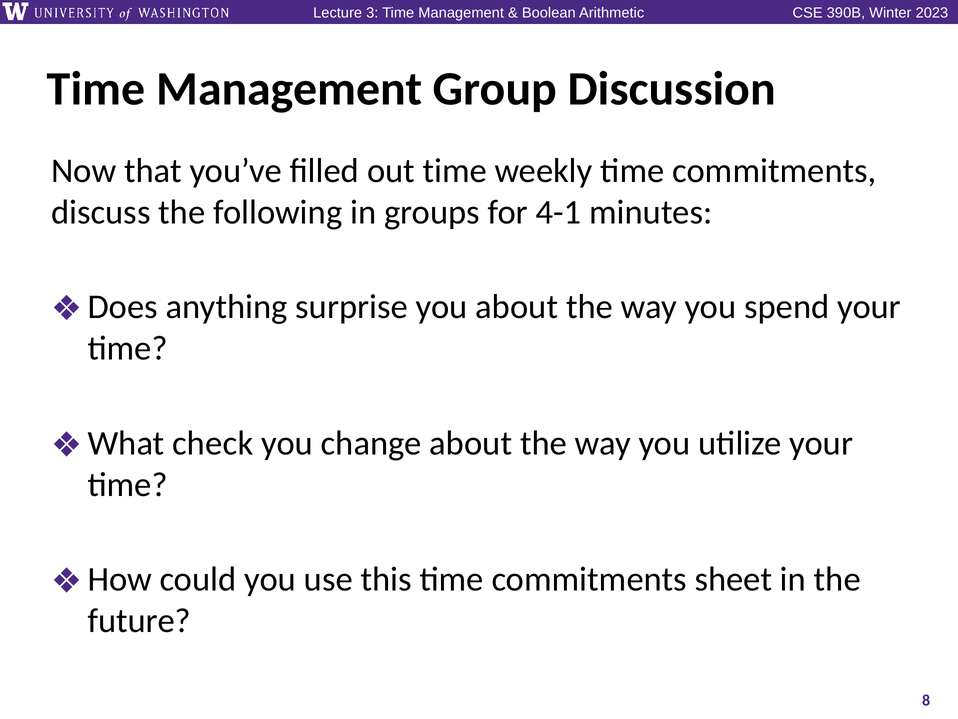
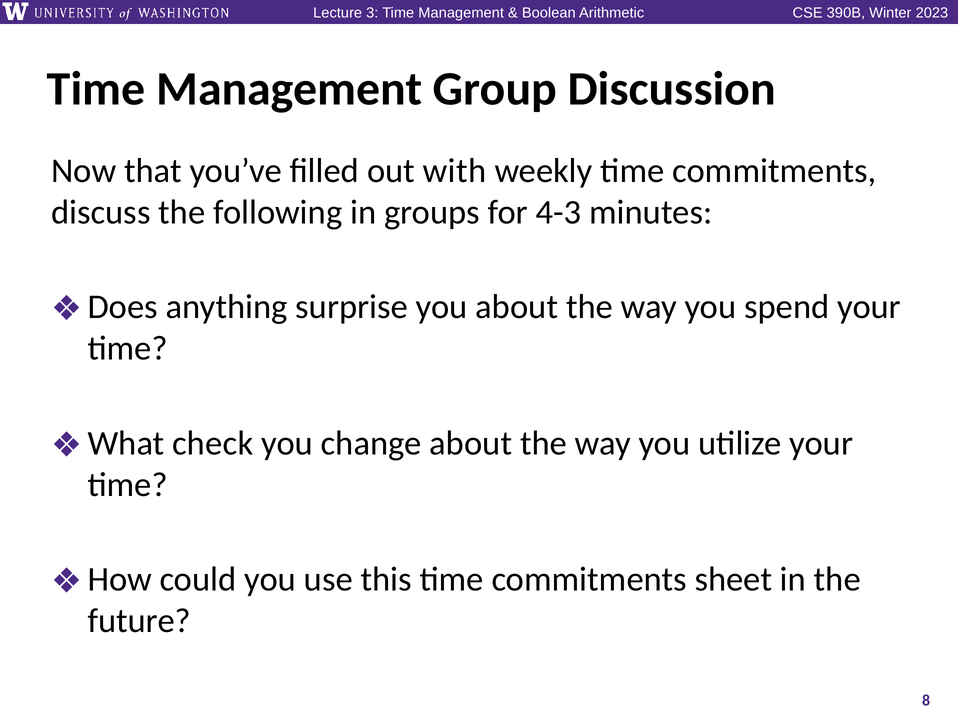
out time: time -> with (455, 171)
4-1: 4-1 -> 4-3 (559, 212)
